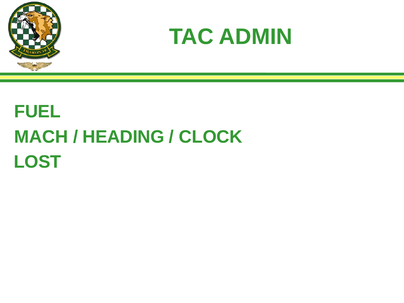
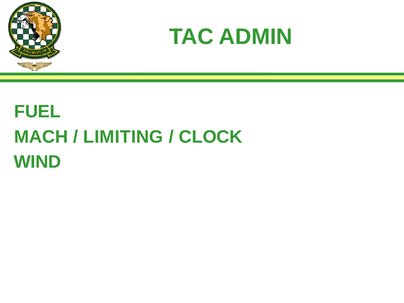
HEADING: HEADING -> LIMITING (123, 137)
LOST: LOST -> WIND (37, 162)
